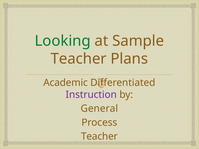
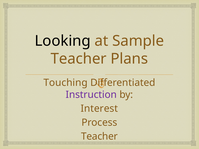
Looking colour: green -> black (63, 41)
Academic: Academic -> Touching (66, 83)
General: General -> Interest (99, 109)
